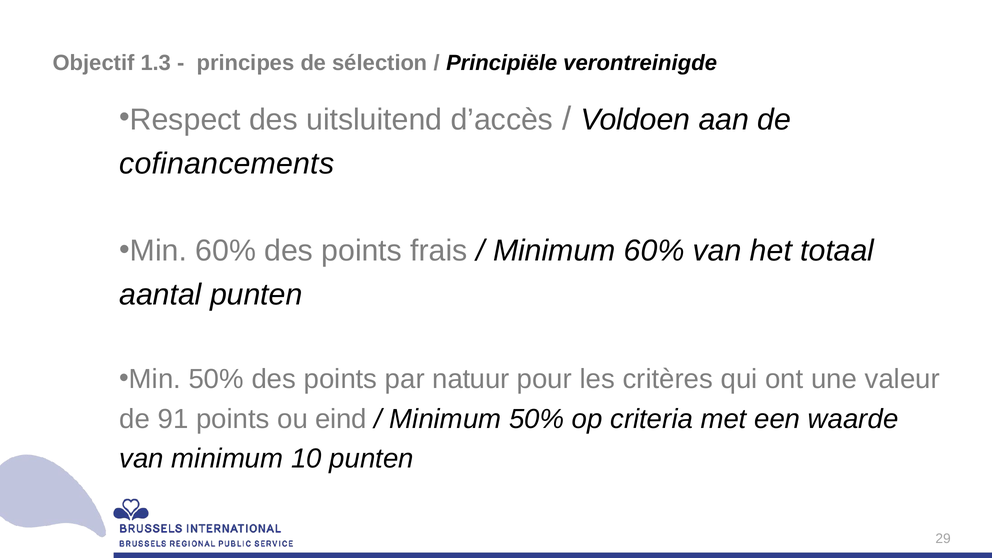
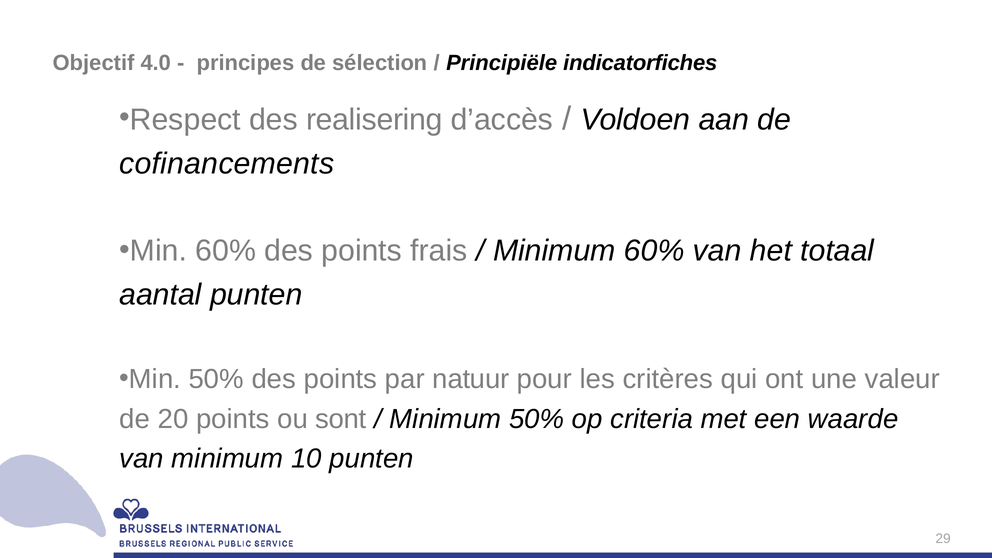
1.3: 1.3 -> 4.0 (156, 63)
verontreinigde: verontreinigde -> indicatorfiches (640, 63)
uitsluitend: uitsluitend -> realisering (374, 120)
91: 91 -> 20 (173, 419)
eind: eind -> sont (341, 419)
